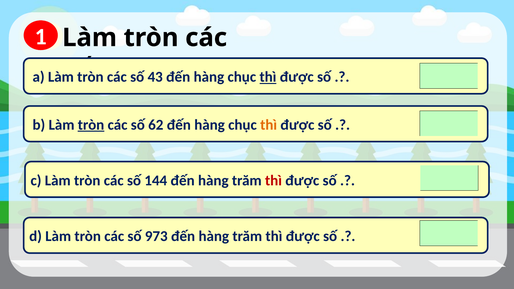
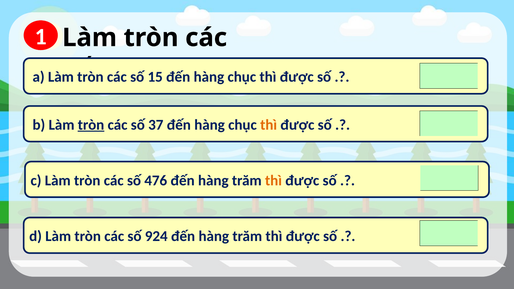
43: 43 -> 15 (155, 77)
thì underline: present -> none (268, 77)
62: 62 -> 37 (156, 125)
144: 144 -> 476 (156, 180)
thì colour: red -> orange (274, 180)
973: 973 -> 924 (156, 236)
